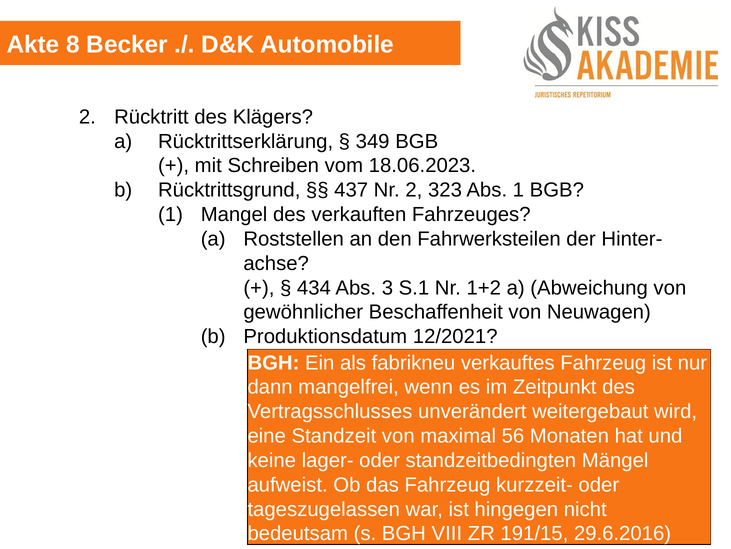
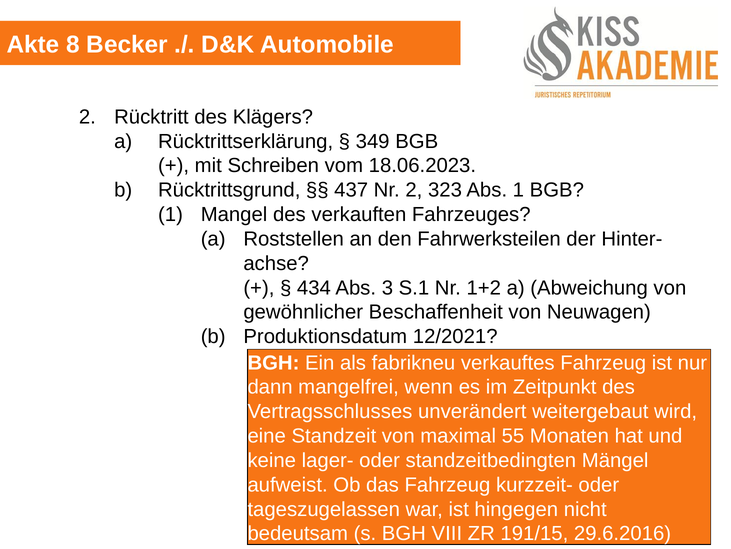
56: 56 -> 55 (513, 435)
